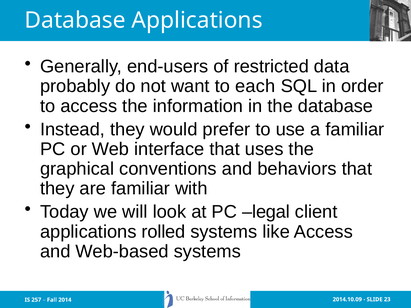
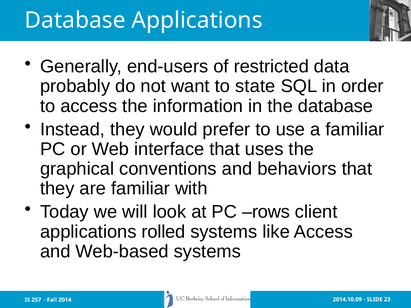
each: each -> state (255, 86)
legal: legal -> rows (266, 212)
